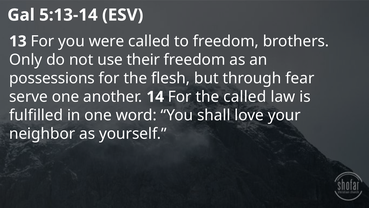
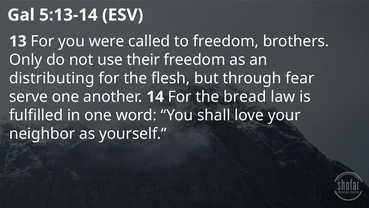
possessions: possessions -> distributing (52, 78)
the called: called -> bread (245, 97)
